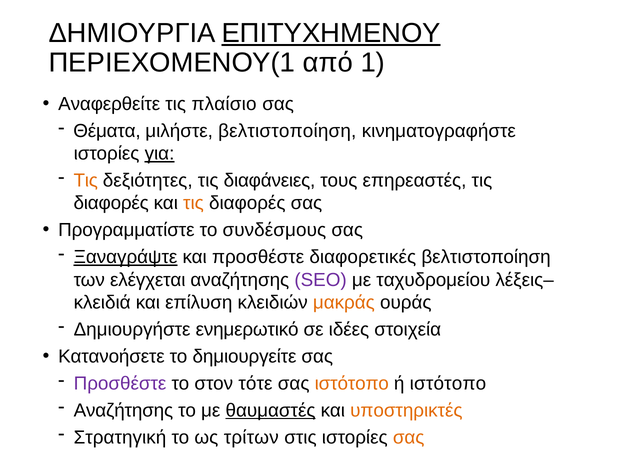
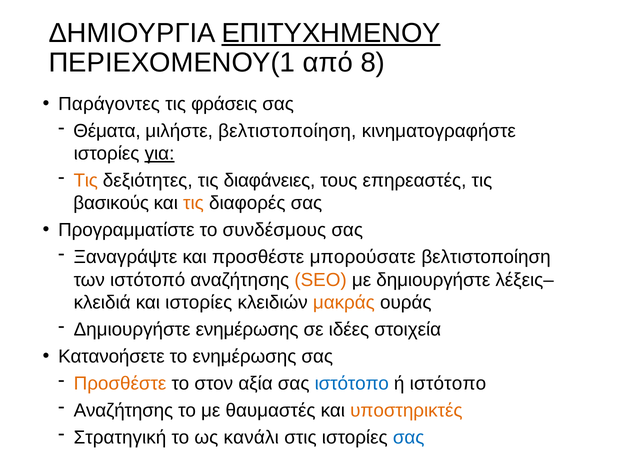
1: 1 -> 8 (373, 63)
Αναφερθείτε: Αναφερθείτε -> Παράγοντες (109, 104)
πλαίσιο: πλαίσιο -> φράσεις (224, 104)
διαφορές: διαφορές -> βασικούς (111, 203)
Ξαναγράψτε underline: present -> none (126, 257)
διαφορετικές: διαφορετικές -> μπορούσατε (363, 257)
ελέγχεται: ελέγχεται -> ιστότοπό (148, 280)
SEO colour: purple -> orange (321, 280)
με ταχυδρομείου: ταχυδρομείου -> δημιουργήστε (433, 280)
και επίλυση: επίλυση -> ιστορίες (199, 302)
Δημιουργήστε ενημερωτικό: ενημερωτικό -> ενημέρωσης (247, 329)
το δημιουργείτε: δημιουργείτε -> ενημέρωσης (244, 356)
Προσθέστε colour: purple -> orange (120, 383)
τότε: τότε -> αξία (256, 383)
ιστότοπο colour: orange -> blue (352, 383)
θαυμαστές underline: present -> none (271, 410)
τρίτων: τρίτων -> κανάλι (251, 437)
σας colour: orange -> blue (409, 437)
